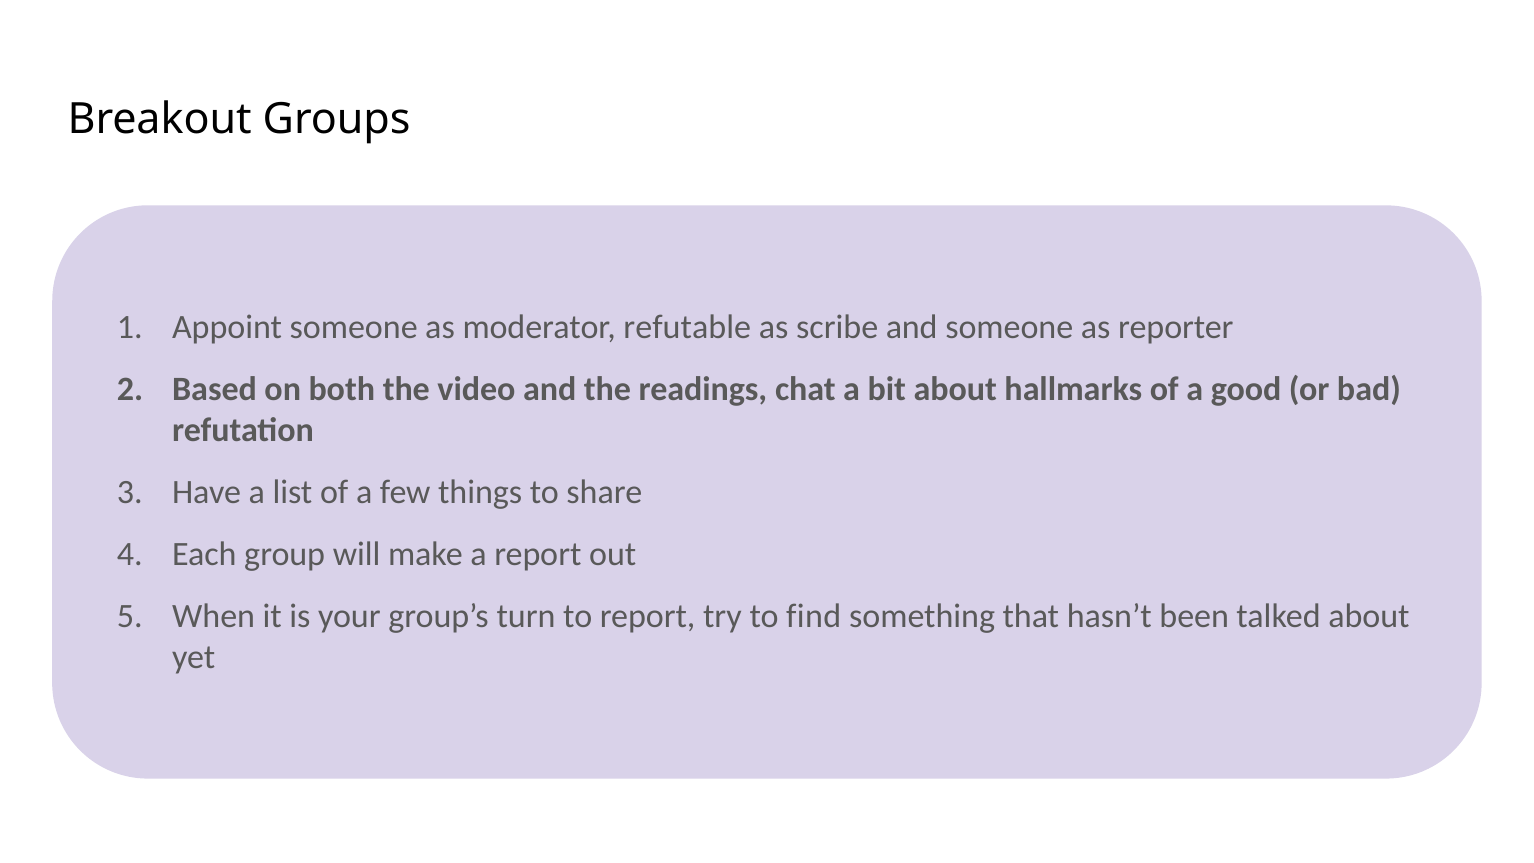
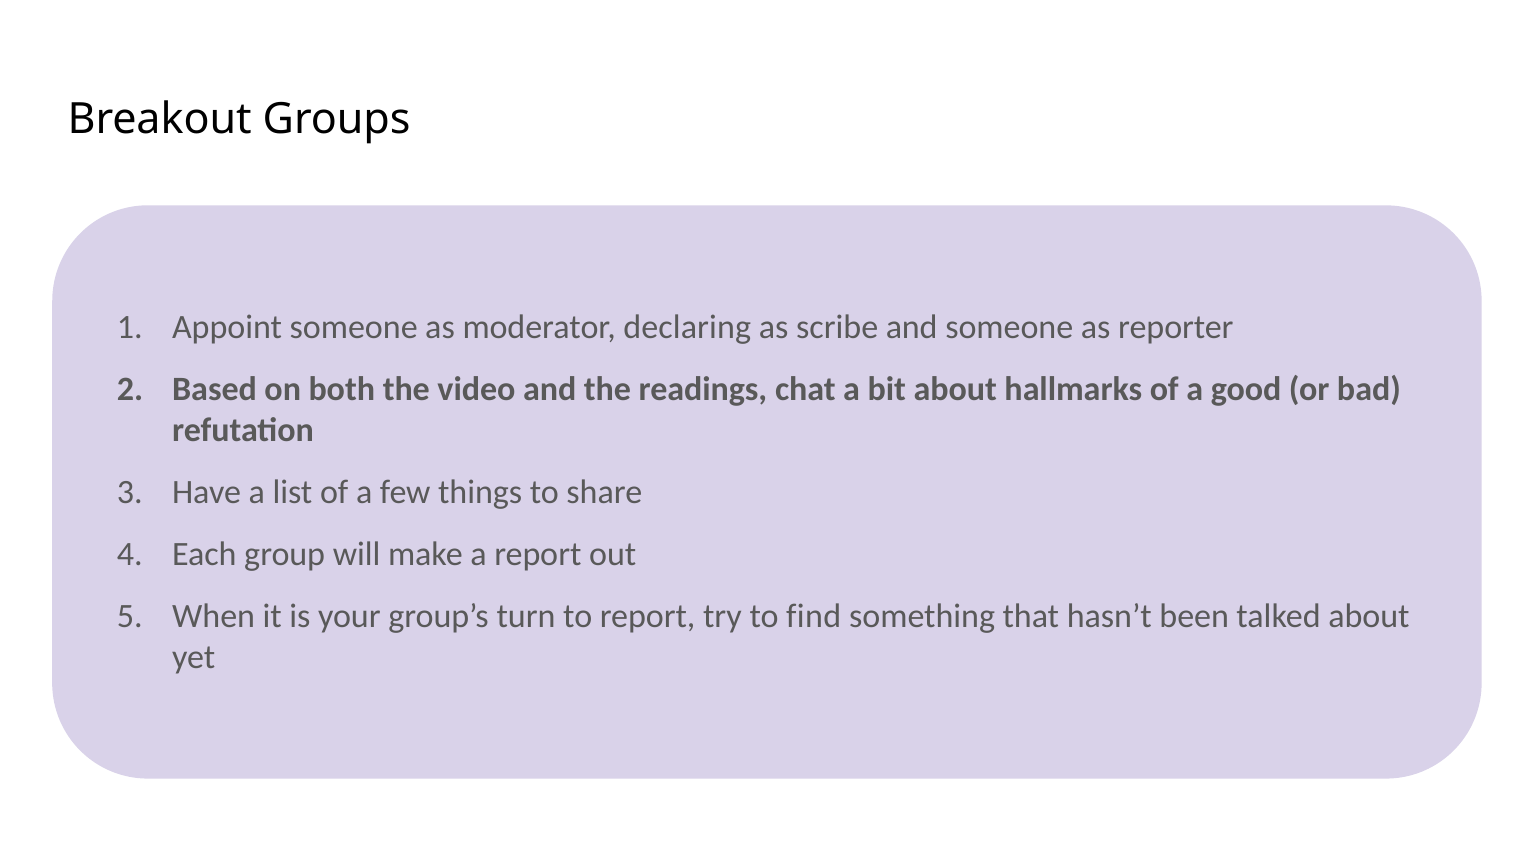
refutable: refutable -> declaring (687, 327)
